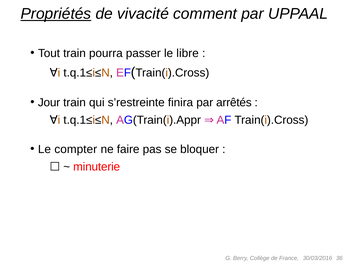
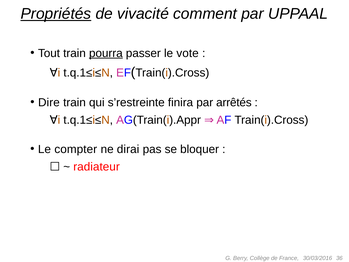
pourra underline: none -> present (106, 53)
libre: libre -> vote (188, 53)
Jour: Jour -> Dire (49, 102)
faire: faire -> dirai (128, 149)
minuterie: minuterie -> radiateur (97, 167)
